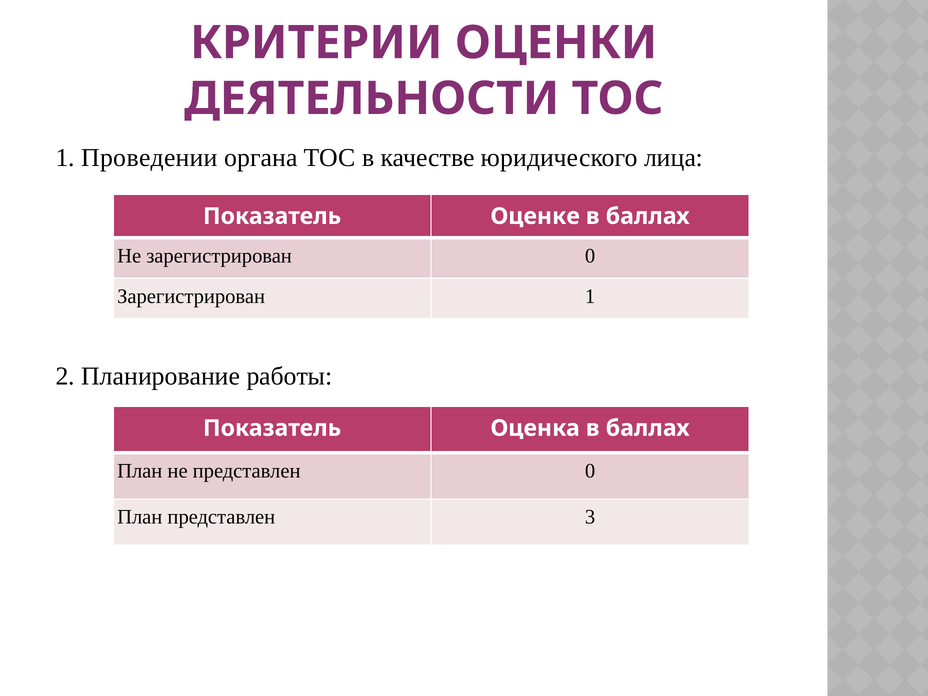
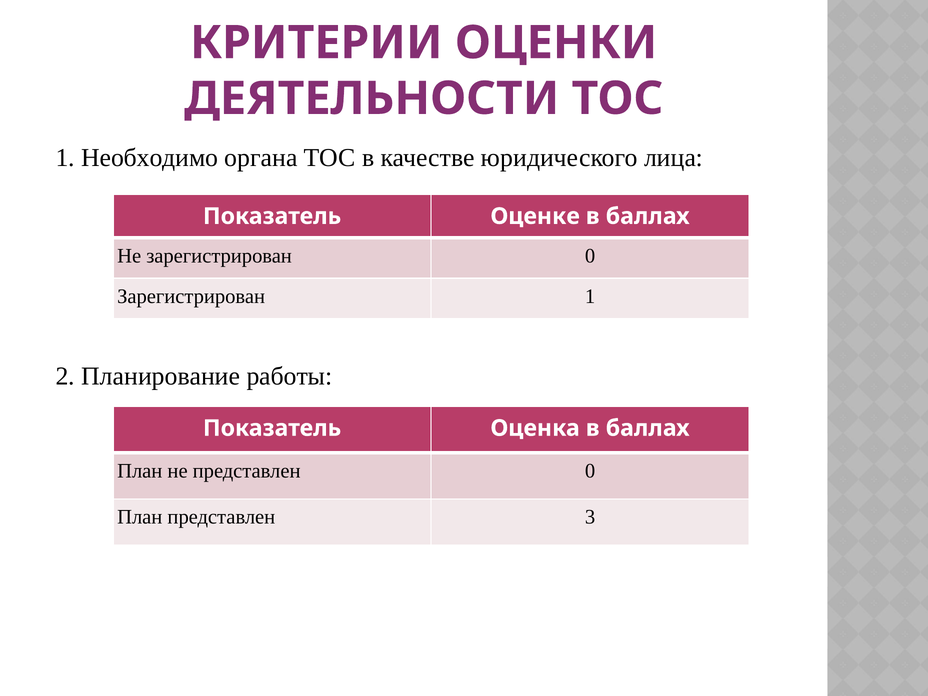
Проведении: Проведении -> Необходимо (150, 158)
